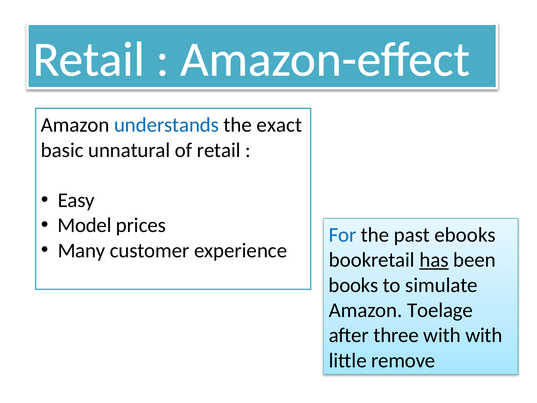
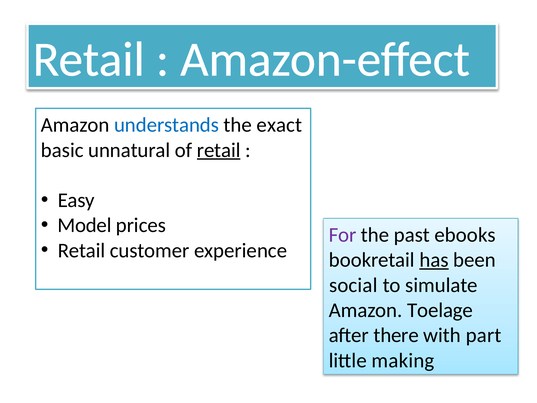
retail underline: none -> present (219, 150)
For colour: blue -> purple (343, 235)
Many: Many -> Retail (81, 250)
books: books -> social (353, 285)
three: three -> there (396, 335)
with with: with -> part (484, 335)
remove: remove -> making (403, 360)
